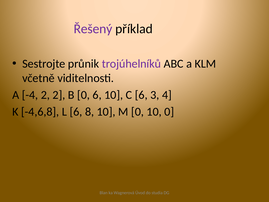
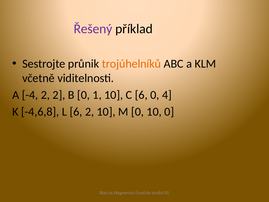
trojúhelníků colour: purple -> orange (131, 64)
0 6: 6 -> 1 (97, 95)
6 3: 3 -> 0 (155, 95)
6 8: 8 -> 2 (90, 112)
